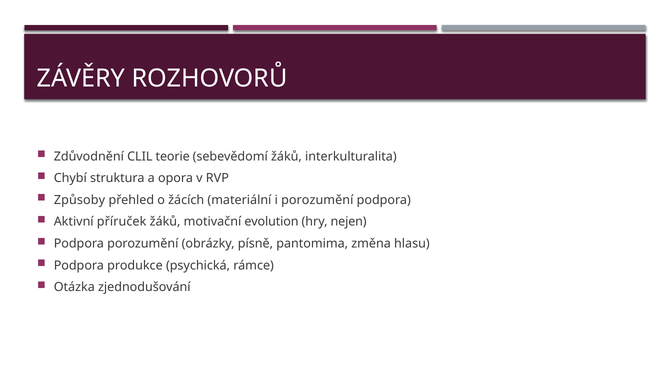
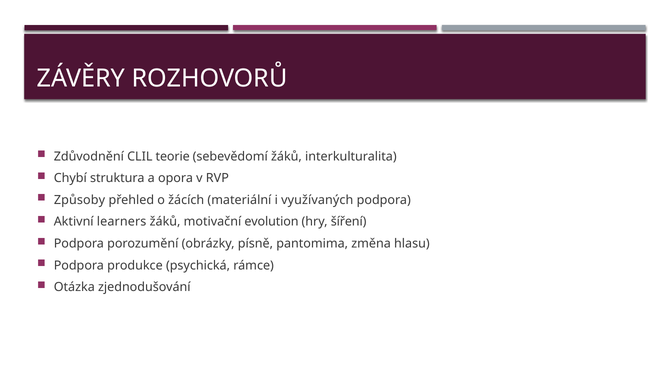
i porozumění: porozumění -> využívaných (317, 200)
příruček: příruček -> learners (122, 222)
nejen: nejen -> šíření (349, 222)
